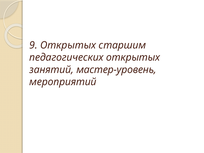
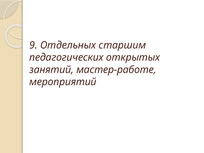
9 Открытых: Открытых -> Отдельных (68, 45)
мастер-уровень: мастер-уровень -> мастер-работе (116, 70)
